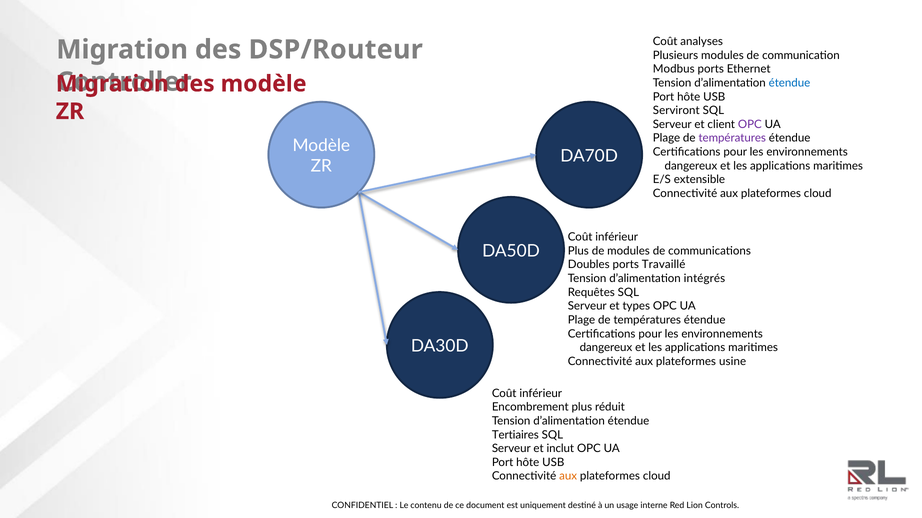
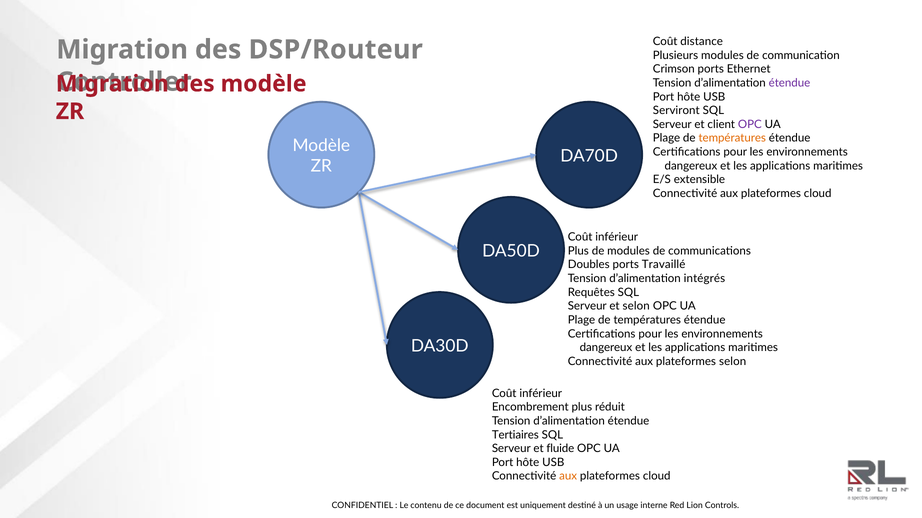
analyses: analyses -> distance (702, 42)
Modbus: Modbus -> Crimson (674, 69)
étendue colour: blue -> purple (789, 83)
températures colour: purple -> orange (732, 138)
et types: types -> selon (636, 306)
plateformes usine: usine -> selon (733, 362)
inclut: inclut -> fluide (560, 449)
